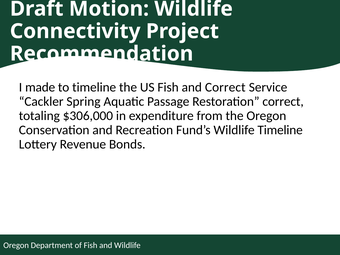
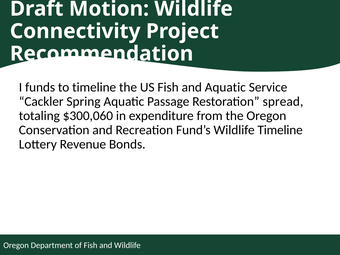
made: made -> funds (40, 87)
and Correct: Correct -> Aquatic (225, 87)
Restoration correct: correct -> spread (283, 101)
$306,000: $306,000 -> $300,060 (88, 116)
